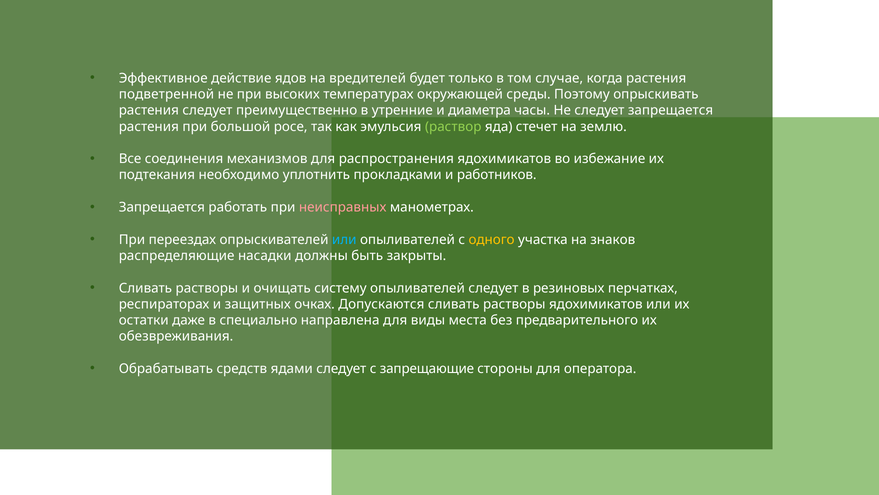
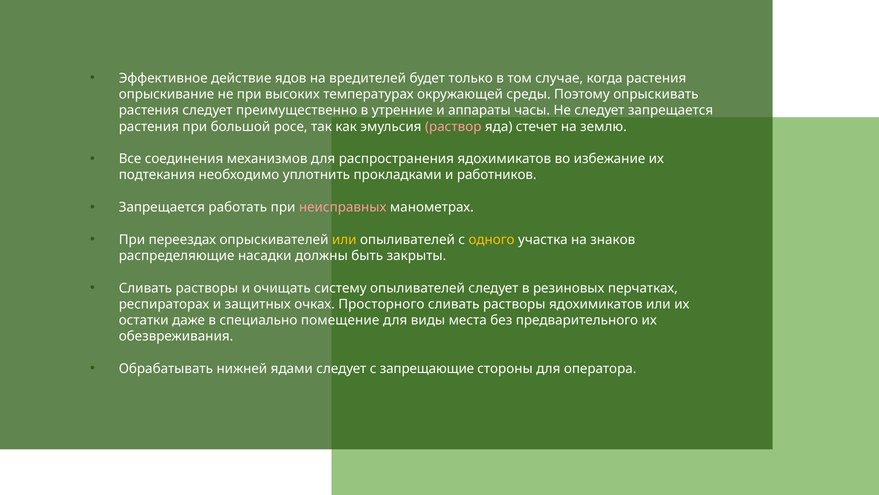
подветренной: подветренной -> опрыскивание (167, 94)
диаметра: диаметра -> аппараты (479, 110)
раствор colour: light green -> pink (453, 126)
или colour: light blue -> yellow (344, 239)
Допускаются: Допускаются -> Просторного (381, 304)
направлена: направлена -> помещение (340, 320)
средств: средств -> нижней (242, 368)
